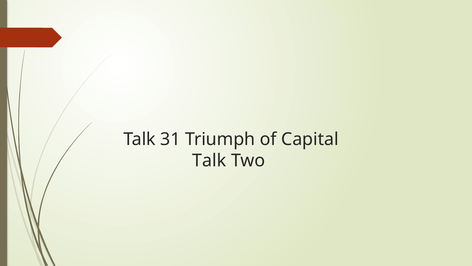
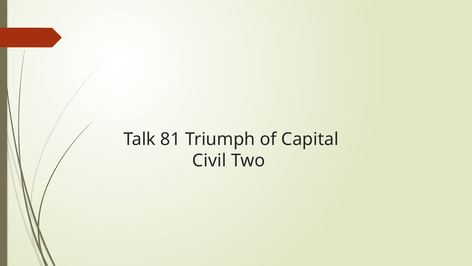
31: 31 -> 81 (170, 139)
Talk: Talk -> Civil (209, 160)
